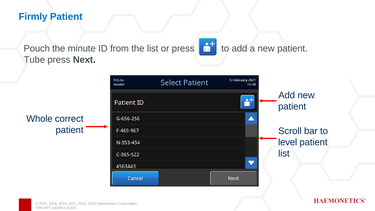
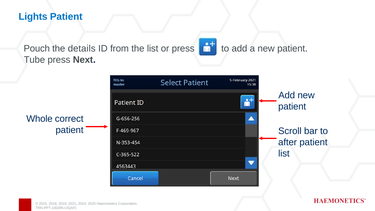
Firmly: Firmly -> Lights (33, 17)
minute: minute -> details (82, 48)
level: level -> after (288, 142)
